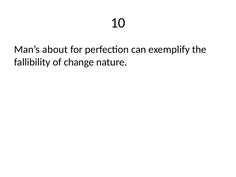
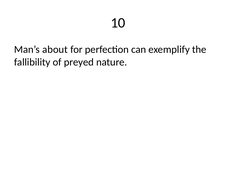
change: change -> preyed (79, 62)
